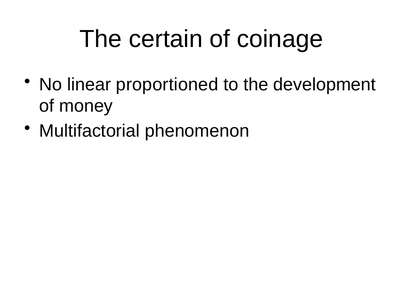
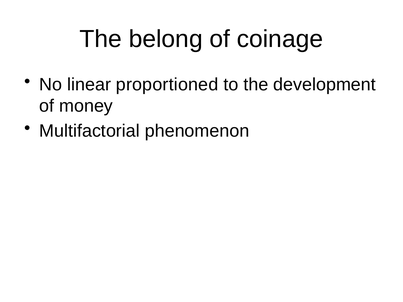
certain: certain -> belong (166, 39)
